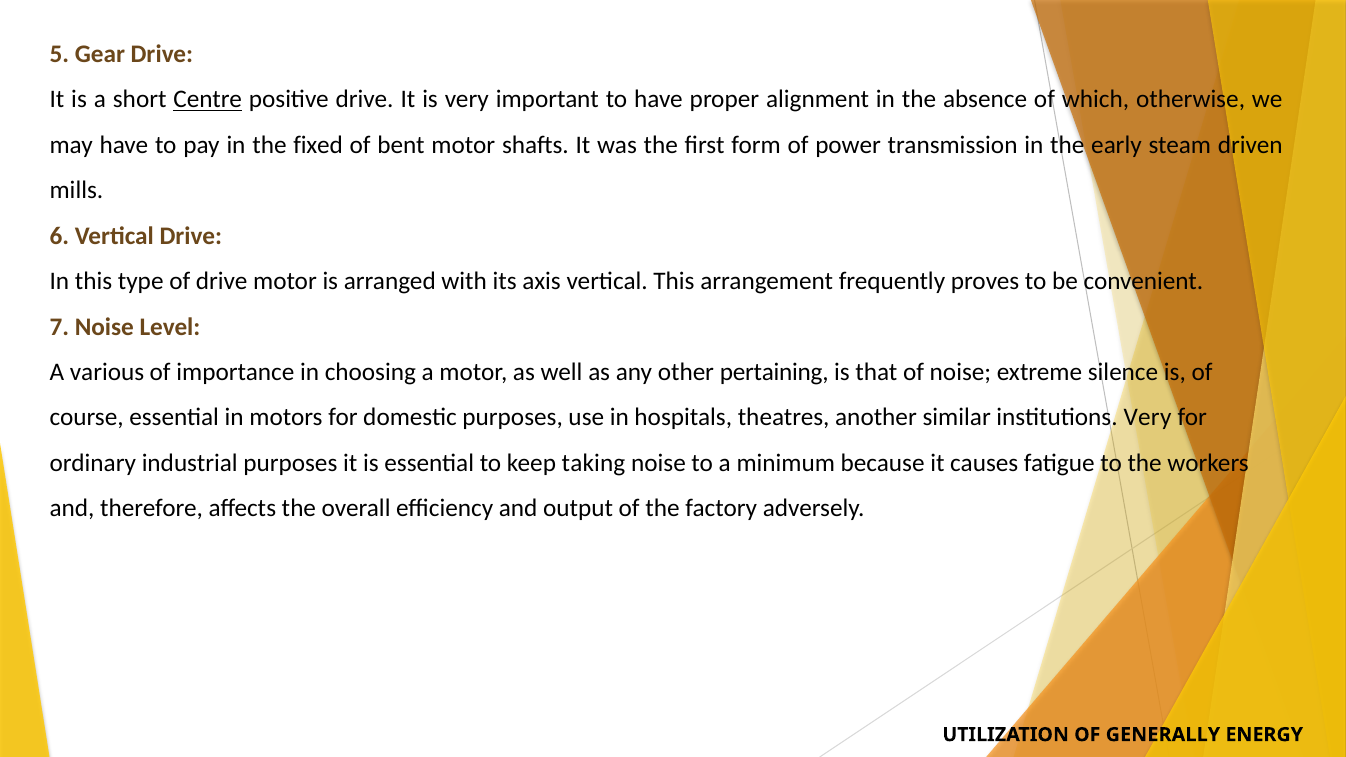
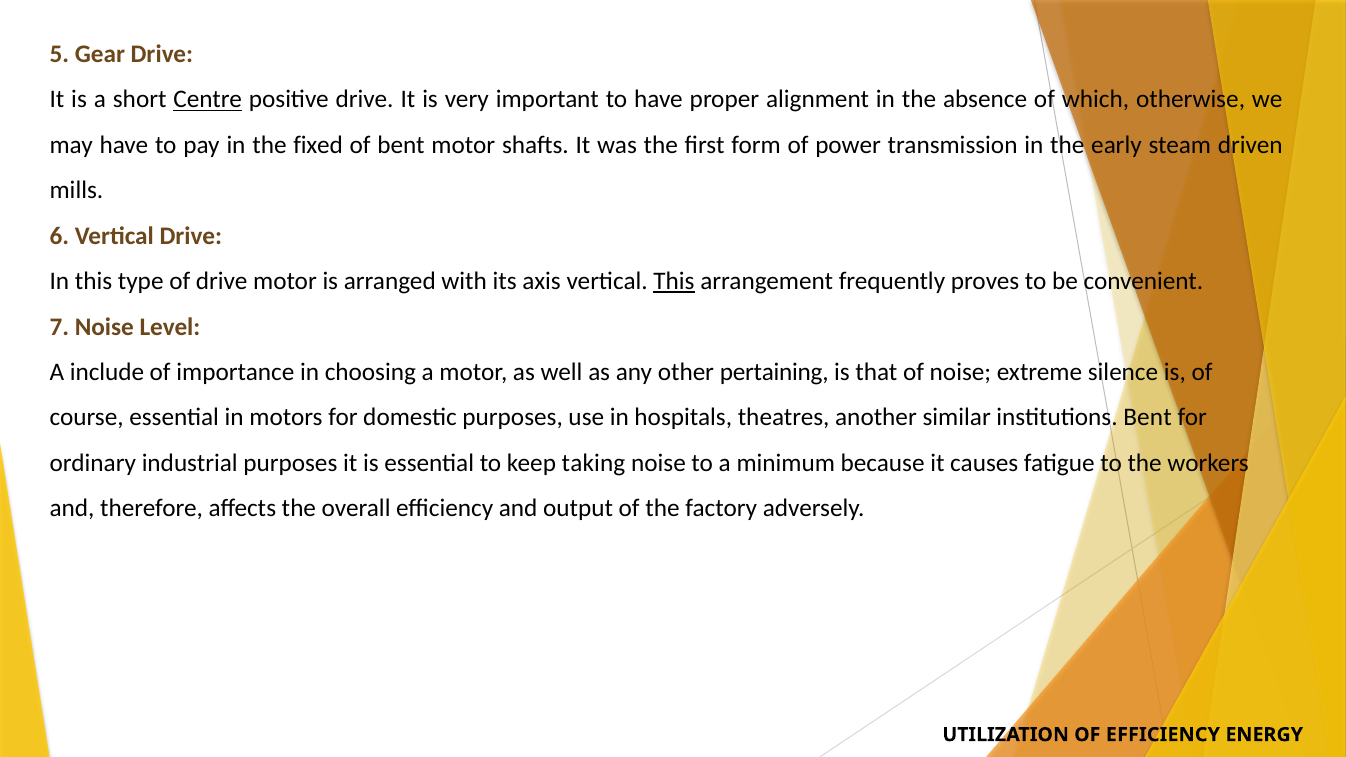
This underline: none -> present (674, 281)
various: various -> include (107, 372)
institutions Very: Very -> Bent (1148, 418)
OF GENERALLY: GENERALLY -> EFFICIENCY (1163, 735)
